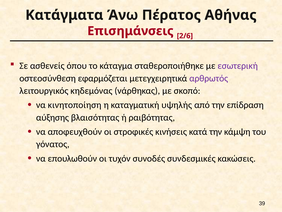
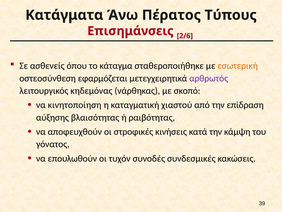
Αθήνας: Αθήνας -> Τύπους (231, 15)
εσωτερική colour: purple -> orange (238, 66)
υψηλής: υψηλής -> χιαστού (177, 105)
